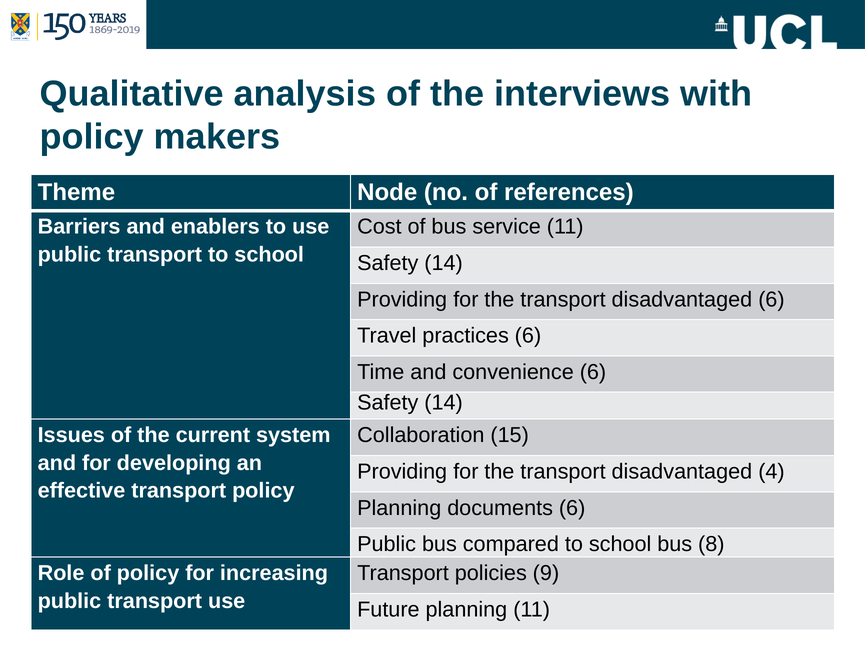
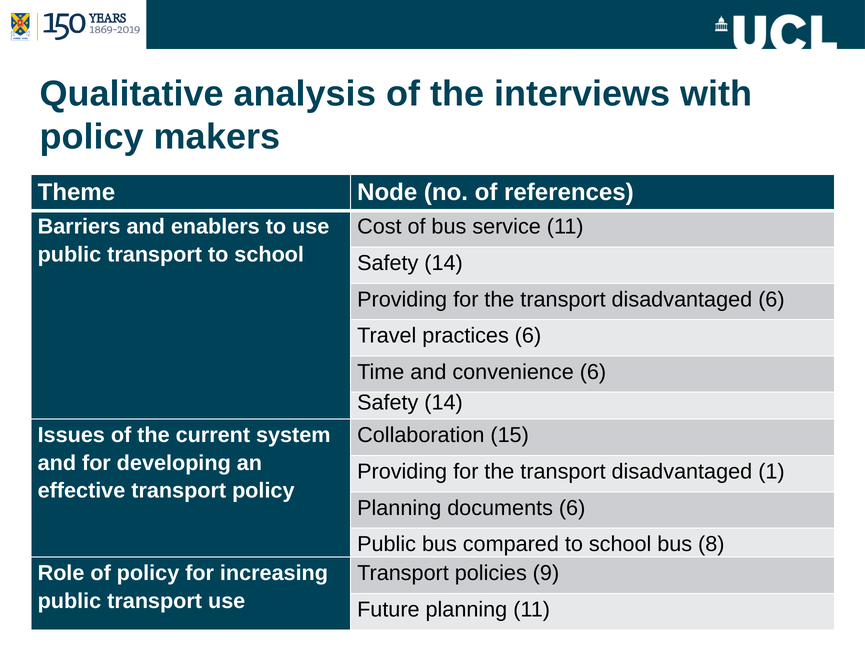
4: 4 -> 1 (771, 472)
